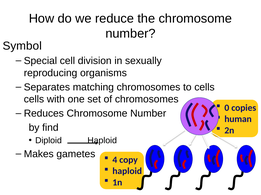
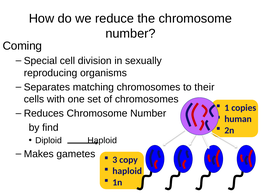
Symbol: Symbol -> Coming (22, 46)
to cells: cells -> their (204, 87)
0: 0 -> 1 (227, 108)
4: 4 -> 3 (115, 160)
